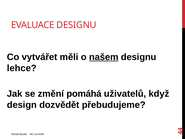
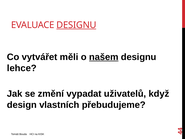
DESIGNU underline: none -> present (76, 25)
pomáhá: pomáhá -> vypadat (84, 94)
dozvědět: dozvědět -> vlastních (59, 105)
